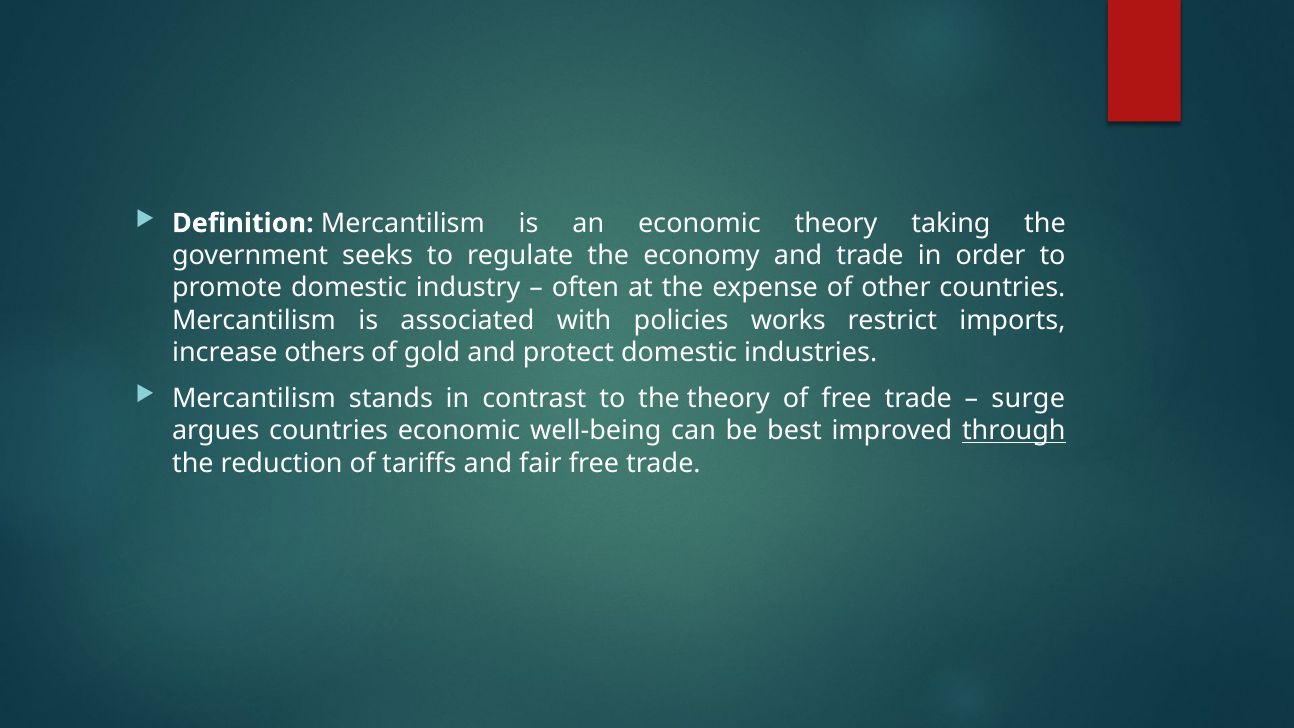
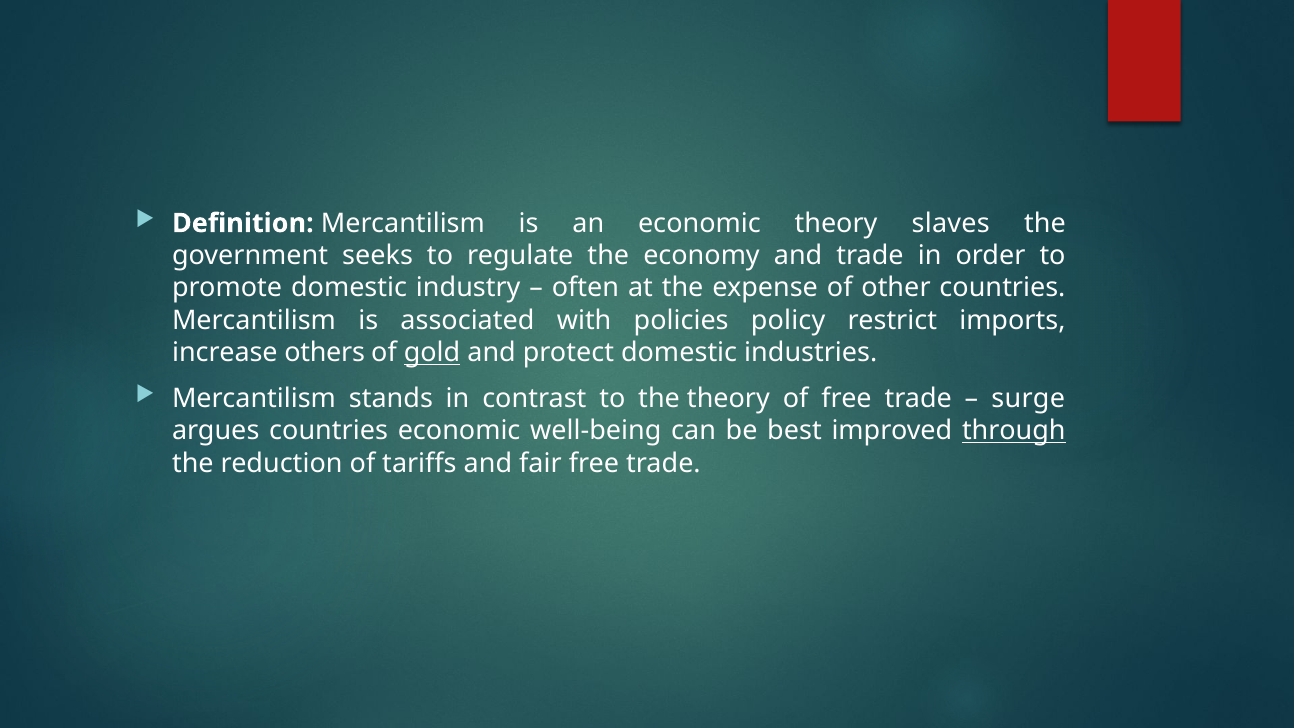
taking: taking -> slaves (951, 223)
works: works -> policy (788, 320)
gold underline: none -> present (432, 353)
